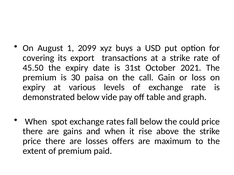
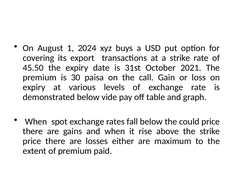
2099: 2099 -> 2024 (87, 48)
offers: offers -> either (123, 142)
